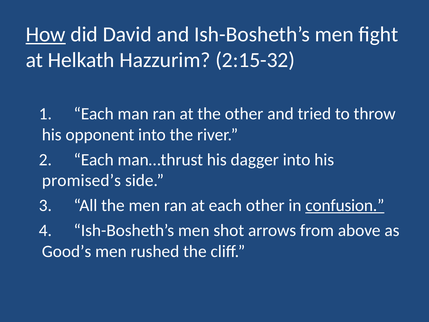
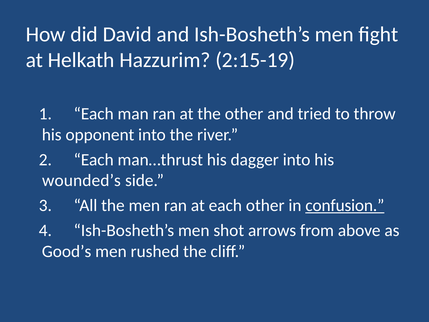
How underline: present -> none (46, 34)
2:15-32: 2:15-32 -> 2:15-19 (255, 60)
promised’s: promised’s -> wounded’s (81, 180)
